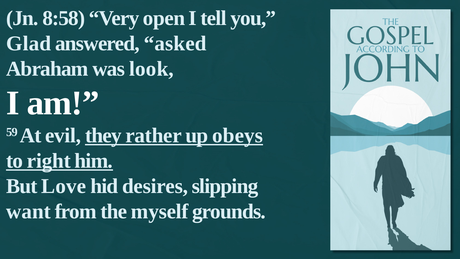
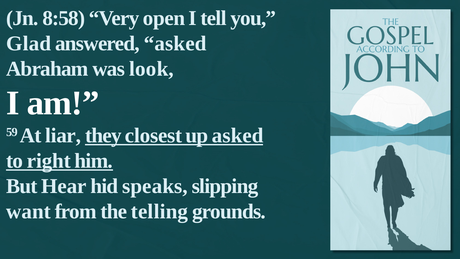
evil: evil -> liar (63, 135)
rather: rather -> closest (154, 135)
up obeys: obeys -> asked (238, 135)
Love: Love -> Hear (64, 186)
desires: desires -> speaks (155, 186)
myself: myself -> telling (160, 211)
